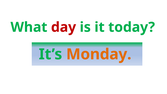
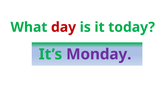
Monday colour: orange -> purple (99, 54)
